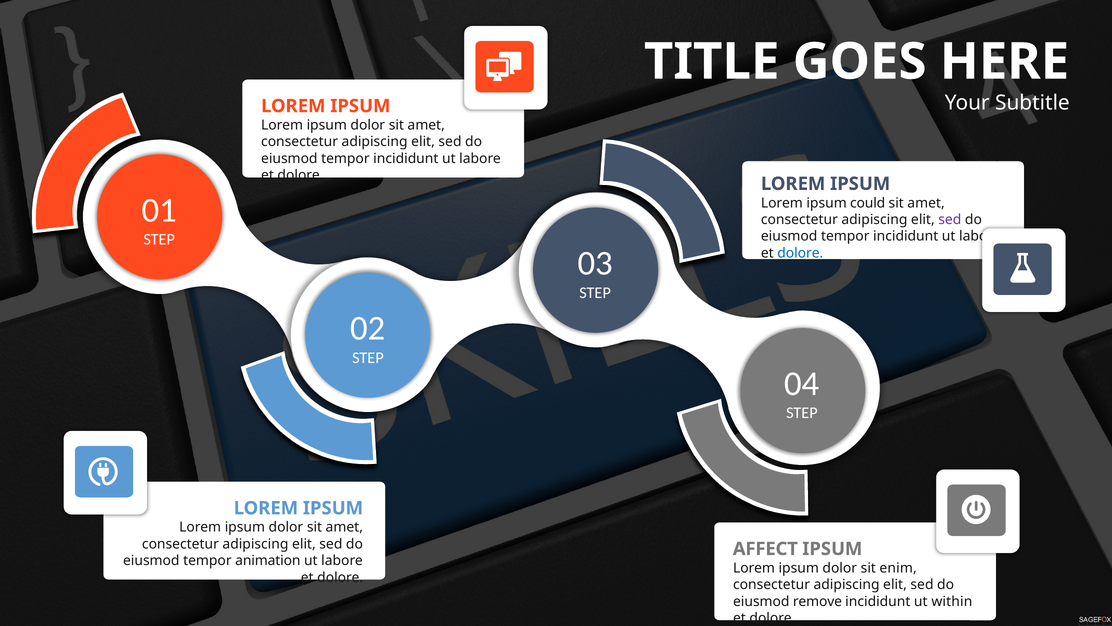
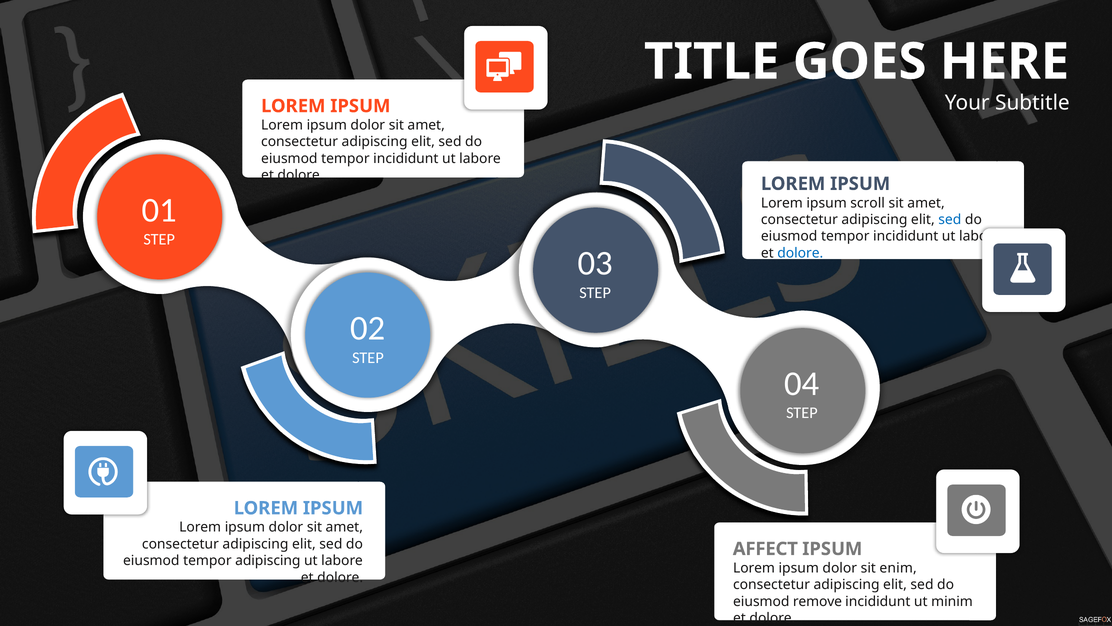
could: could -> scroll (868, 203)
sed colour: purple -> blue (950, 219)
tempor animation: animation -> adipiscing (268, 560)
within: within -> minim (952, 601)
